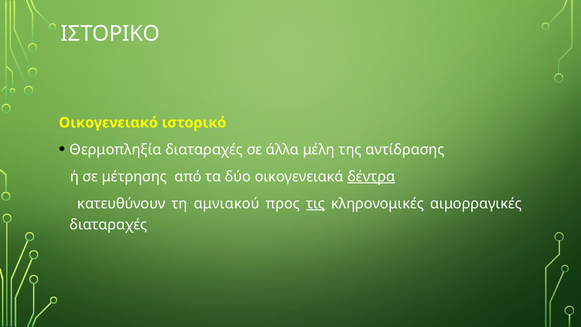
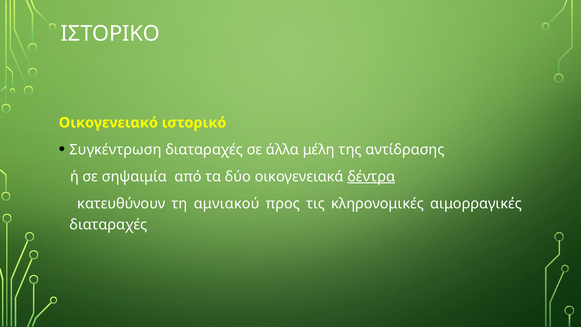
Θερμοπληξία: Θερμοπληξία -> Συγκέντρωση (116, 150)
μέτρησης: μέτρησης -> σηψαιμία (134, 177)
τις underline: present -> none (316, 204)
